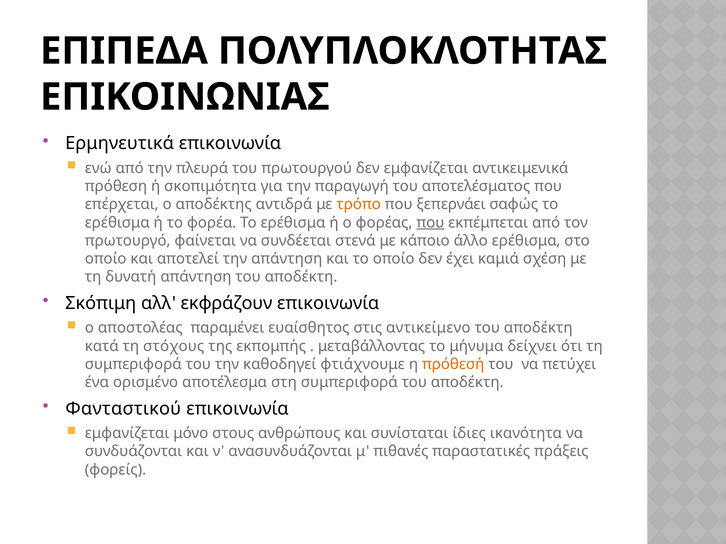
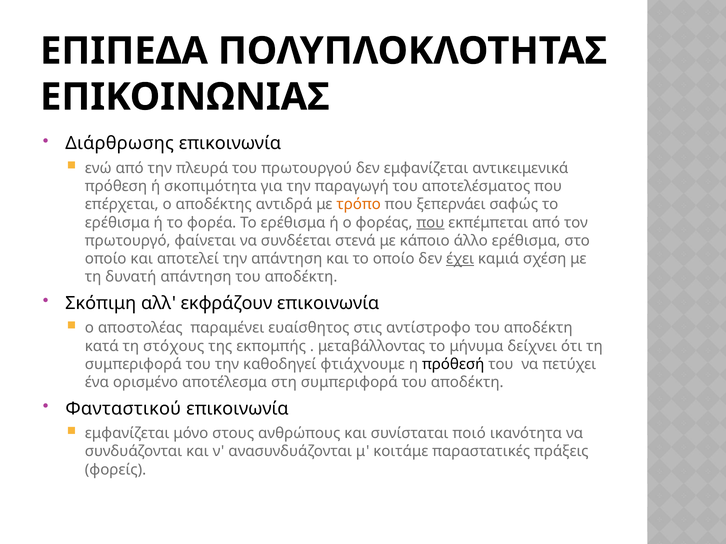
Ερμηνευτικά: Ερμηνευτικά -> Διάρθρωσης (120, 144)
έχει underline: none -> present (460, 259)
αντικείμενο: αντικείμενο -> αντίστροφο (428, 328)
πρόθεσή colour: orange -> black (453, 365)
ίδιες: ίδιες -> ποιό (469, 434)
πιθανές: πιθανές -> κοιτάμε (401, 452)
